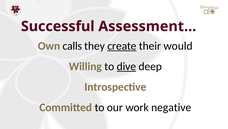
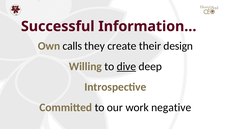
Assessment…: Assessment… -> Information… (147, 26)
create underline: present -> none (122, 46)
would: would -> design (178, 46)
